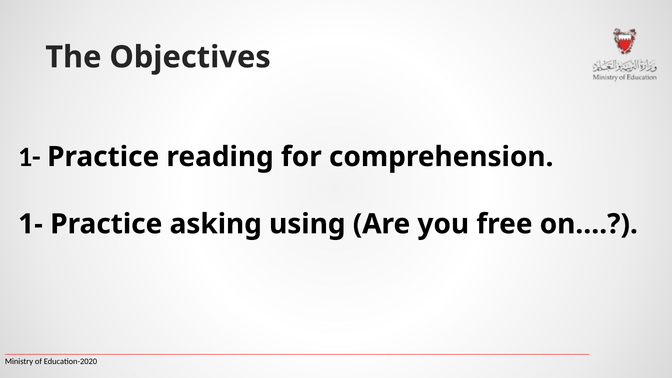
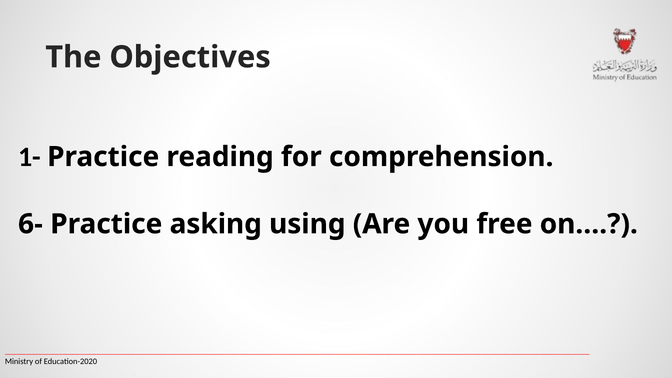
1-: 1- -> 6- (31, 224)
